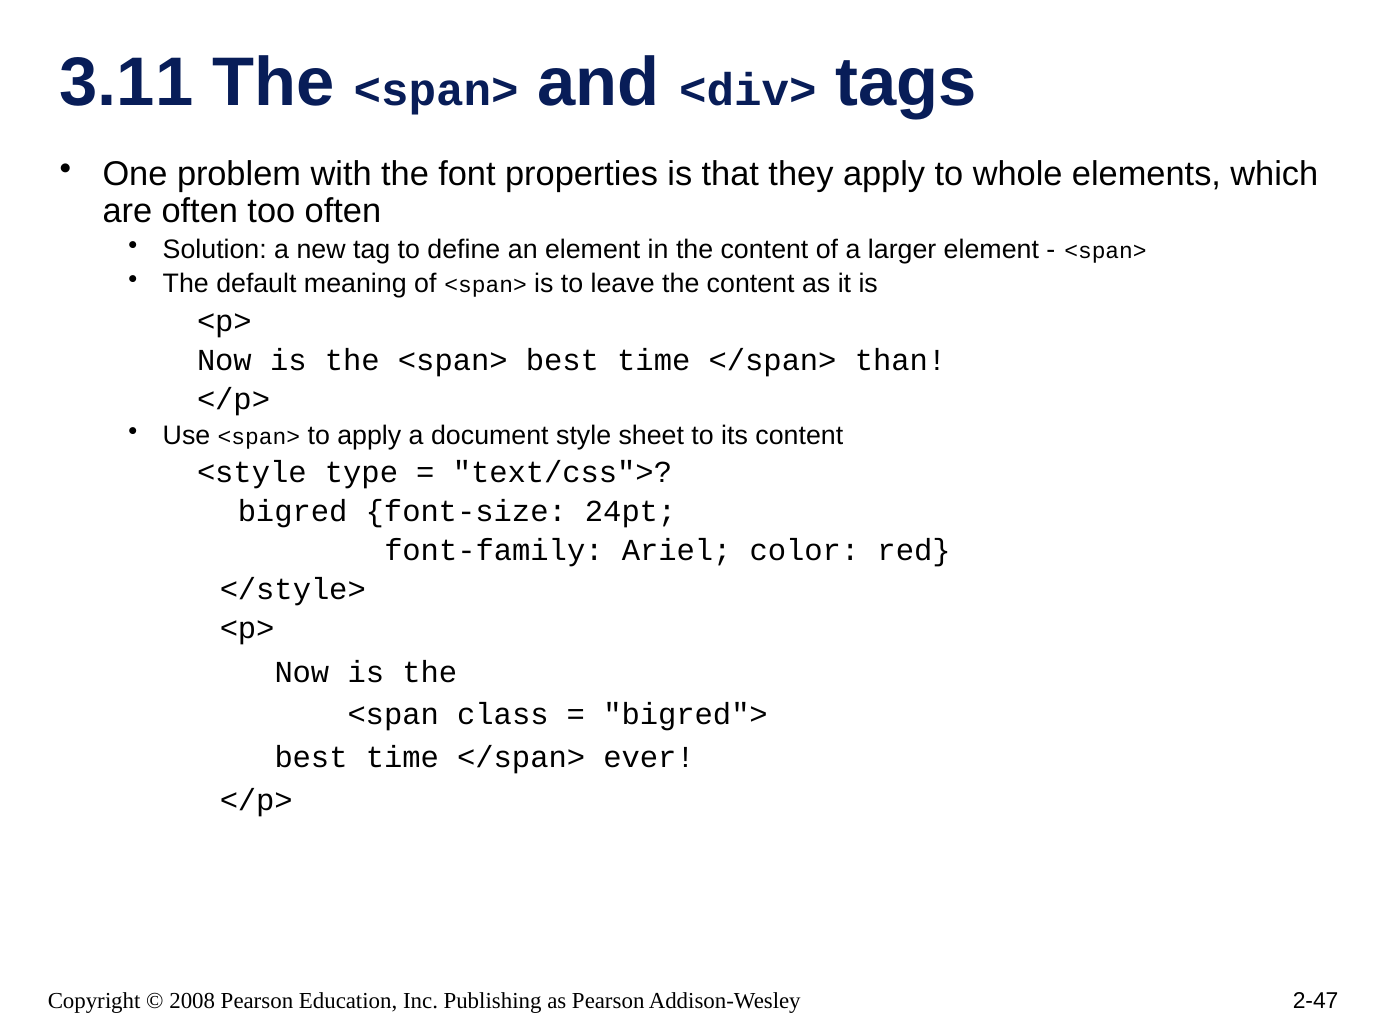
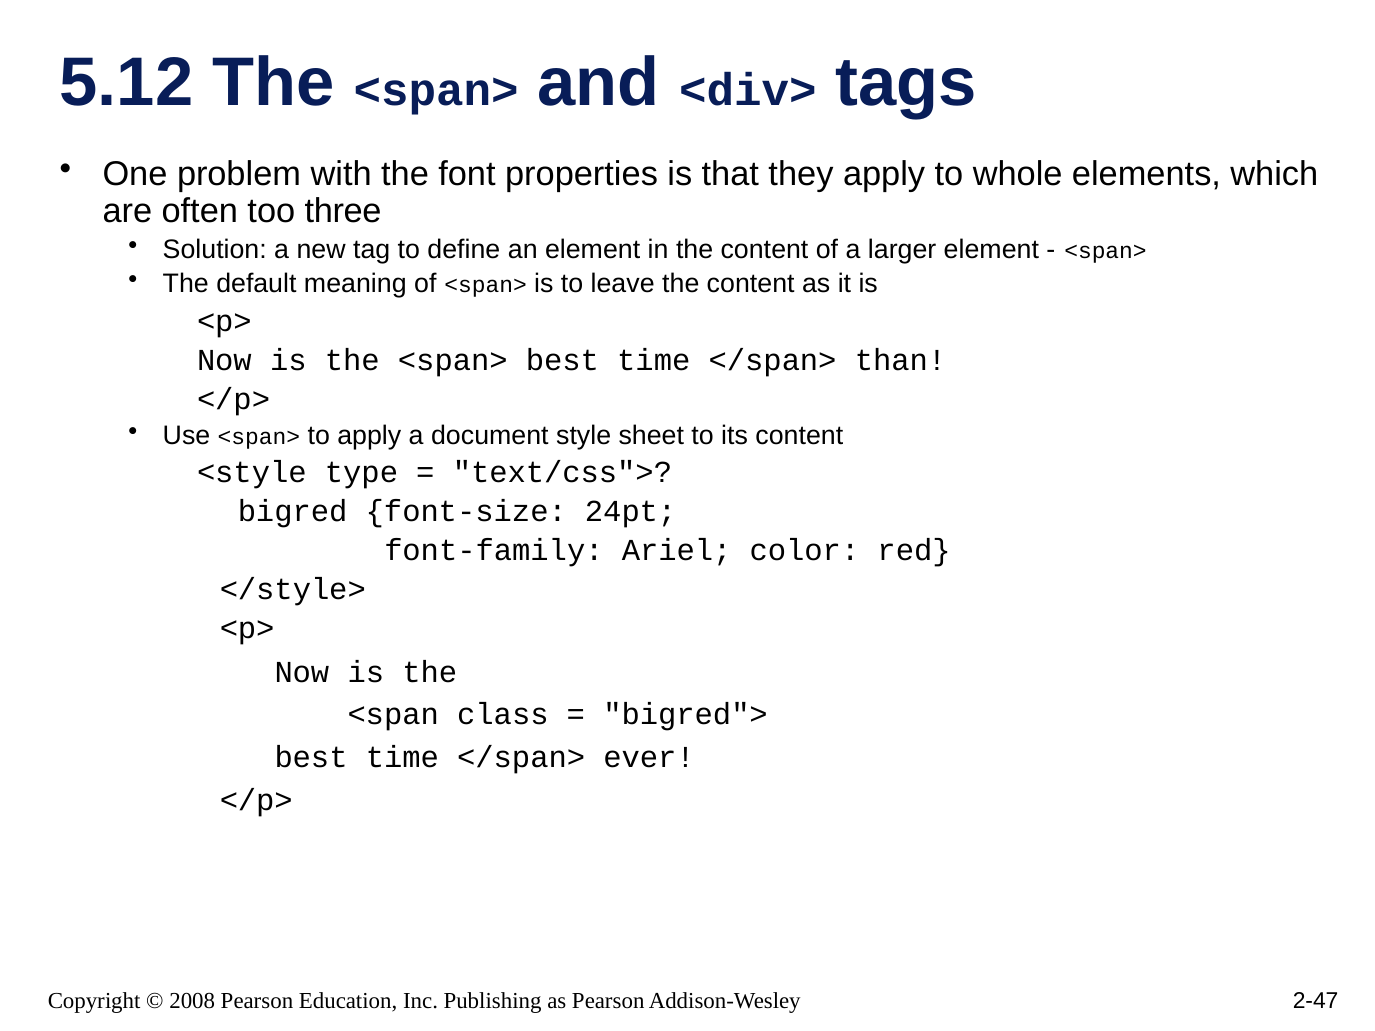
3.11: 3.11 -> 5.12 (126, 83)
too often: often -> three (343, 211)
